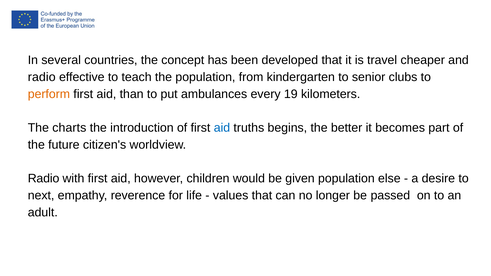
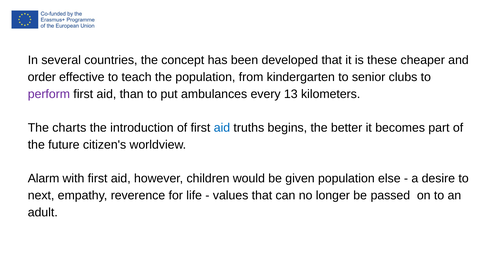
travel: travel -> these (382, 60)
radio: radio -> order (42, 77)
perform colour: orange -> purple (49, 94)
19: 19 -> 13 (291, 94)
Radio: Radio -> Alarm (44, 179)
